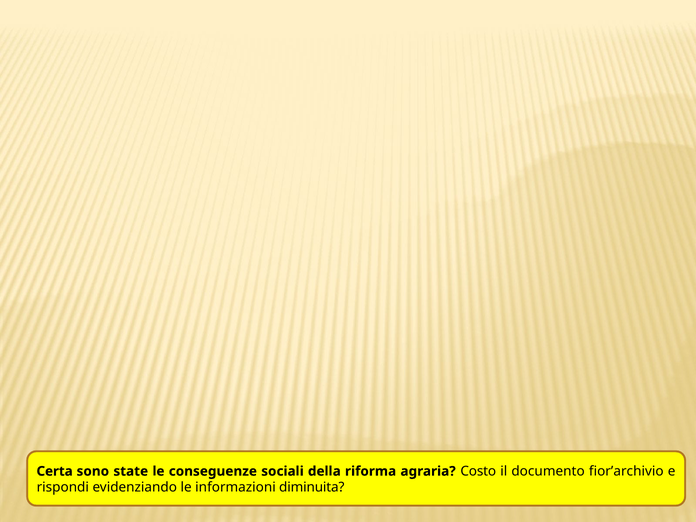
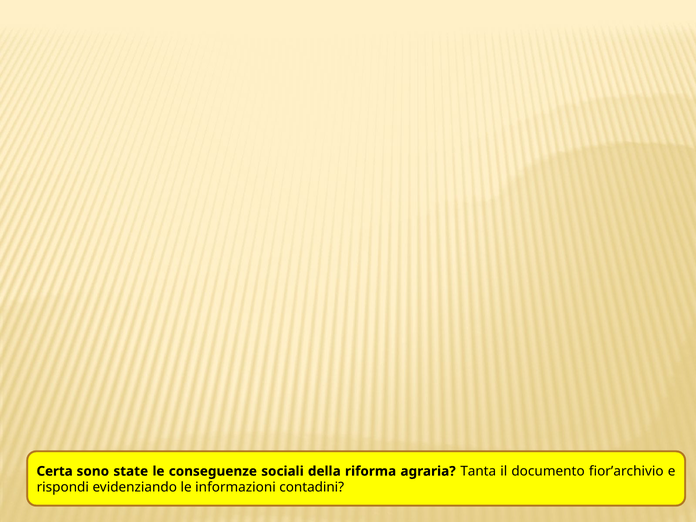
Costo: Costo -> Tanta (478, 471)
diminuita: diminuita -> contadini (312, 488)
